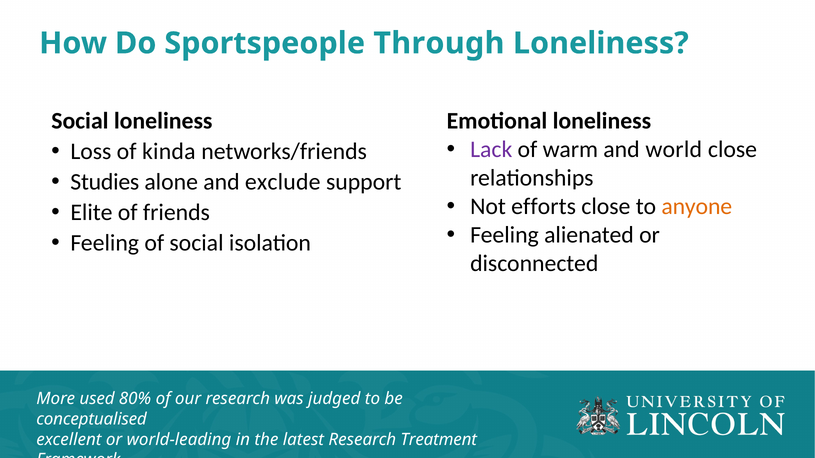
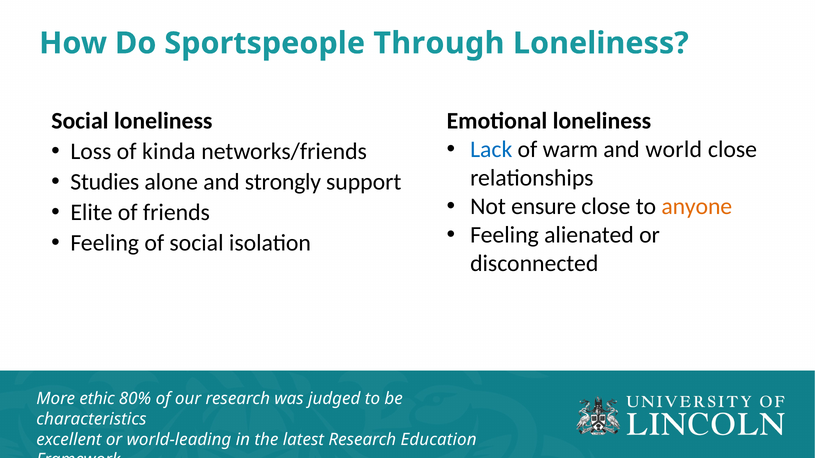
Lack colour: purple -> blue (491, 150)
exclude: exclude -> strongly (283, 182)
efforts: efforts -> ensure (544, 207)
used: used -> ethic (97, 399)
conceptualised: conceptualised -> characteristics (91, 419)
Treatment: Treatment -> Education (439, 440)
